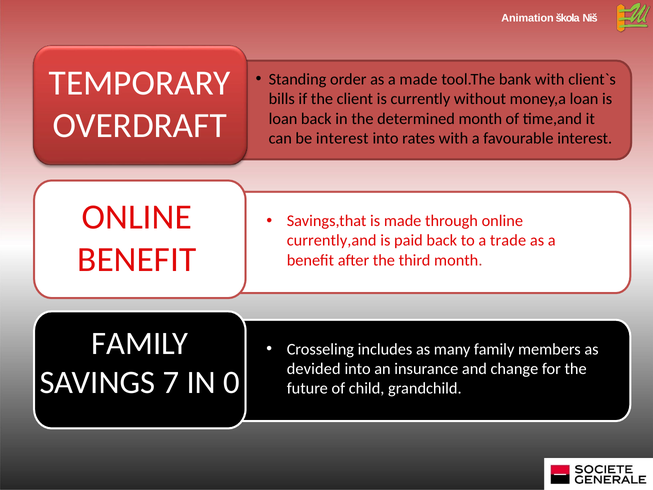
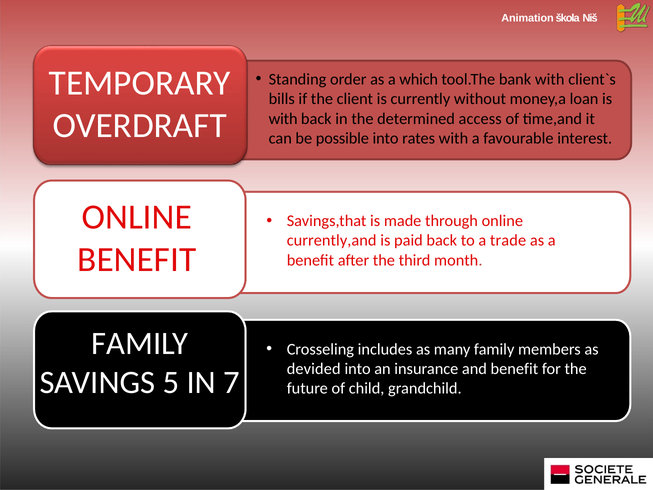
a made: made -> which (419, 79)
loan: loan -> with (283, 119)
determined month: month -> access (480, 119)
be interest: interest -> possible (342, 138)
and change: change -> benefit (514, 369)
7: 7 -> 5 (171, 382)
0: 0 -> 7 (231, 382)
